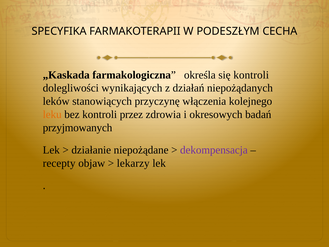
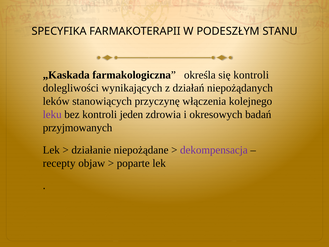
CECHA: CECHA -> STANU (280, 31)
leku colour: orange -> purple (52, 114)
przez: przez -> jeden (131, 114)
lekarzy: lekarzy -> poparte (133, 163)
